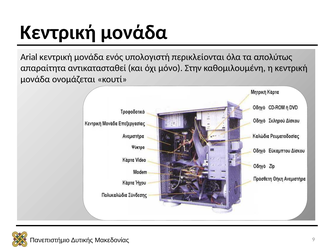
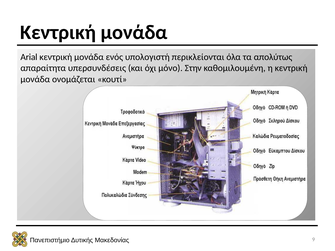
αντικατασταθεί: αντικατασταθεί -> υπερσυνδέσεις (97, 68)
